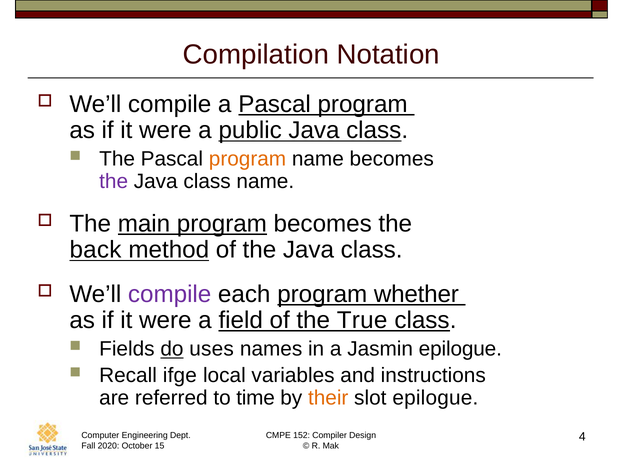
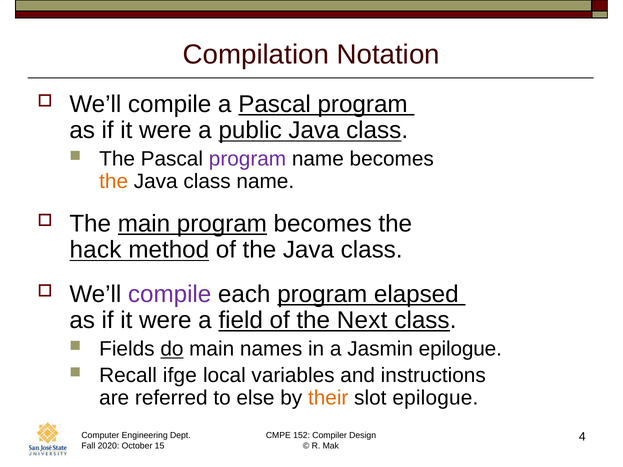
program colour: orange -> purple (248, 159)
the colour: purple -> orange (114, 181)
back: back -> hack (95, 250)
whether: whether -> elapsed (416, 294)
True: True -> Next (362, 320)
do uses: uses -> main (212, 349)
time: time -> else (255, 398)
